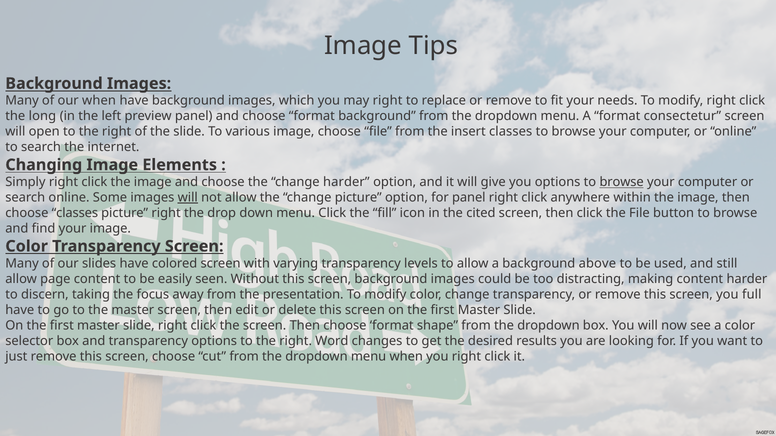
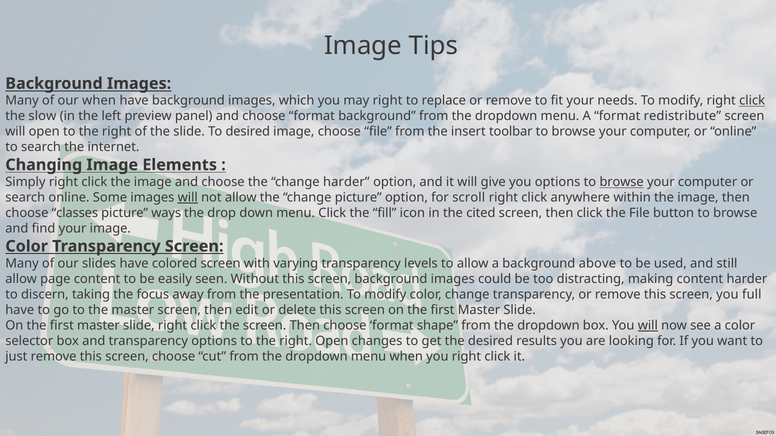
click underline: none -> present (752, 101)
long: long -> slow (42, 116)
consectetur: consectetur -> redistribute (682, 116)
To various: various -> desired (248, 132)
insert classes: classes -> toolbar (511, 132)
for panel: panel -> scroll (469, 198)
picture right: right -> ways (166, 213)
will underline: none -> present (648, 326)
right Word: Word -> Open (332, 341)
